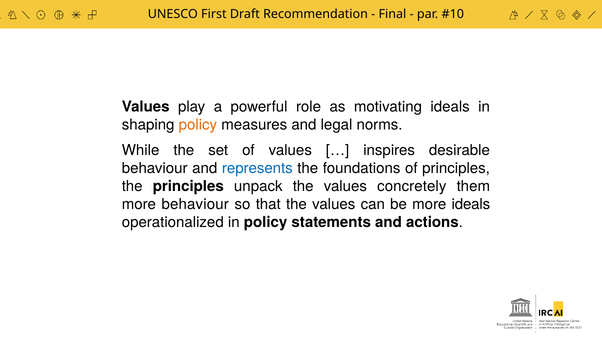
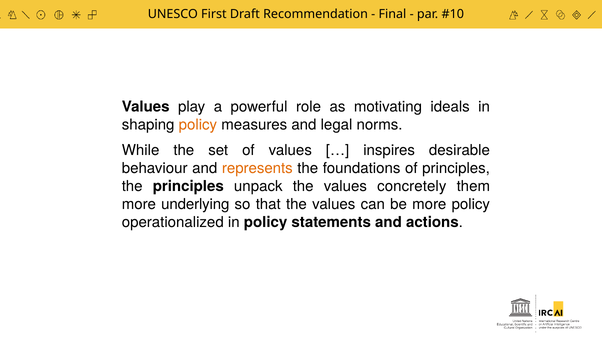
represents colour: blue -> orange (257, 169)
more behaviour: behaviour -> underlying (195, 205)
more ideals: ideals -> policy (471, 205)
